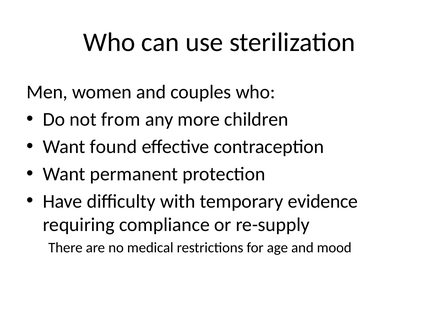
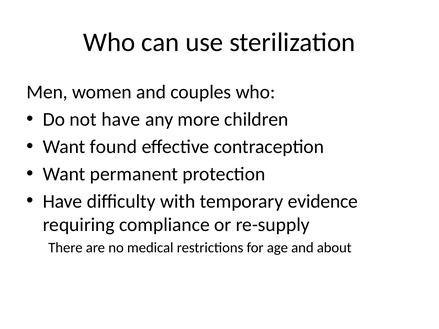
not from: from -> have (121, 119)
mood: mood -> about (334, 248)
